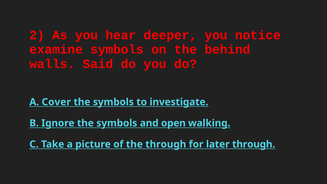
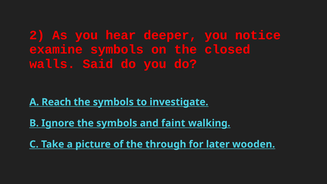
behind: behind -> closed (227, 49)
Cover: Cover -> Reach (56, 102)
open: open -> faint (173, 123)
later through: through -> wooden (254, 144)
